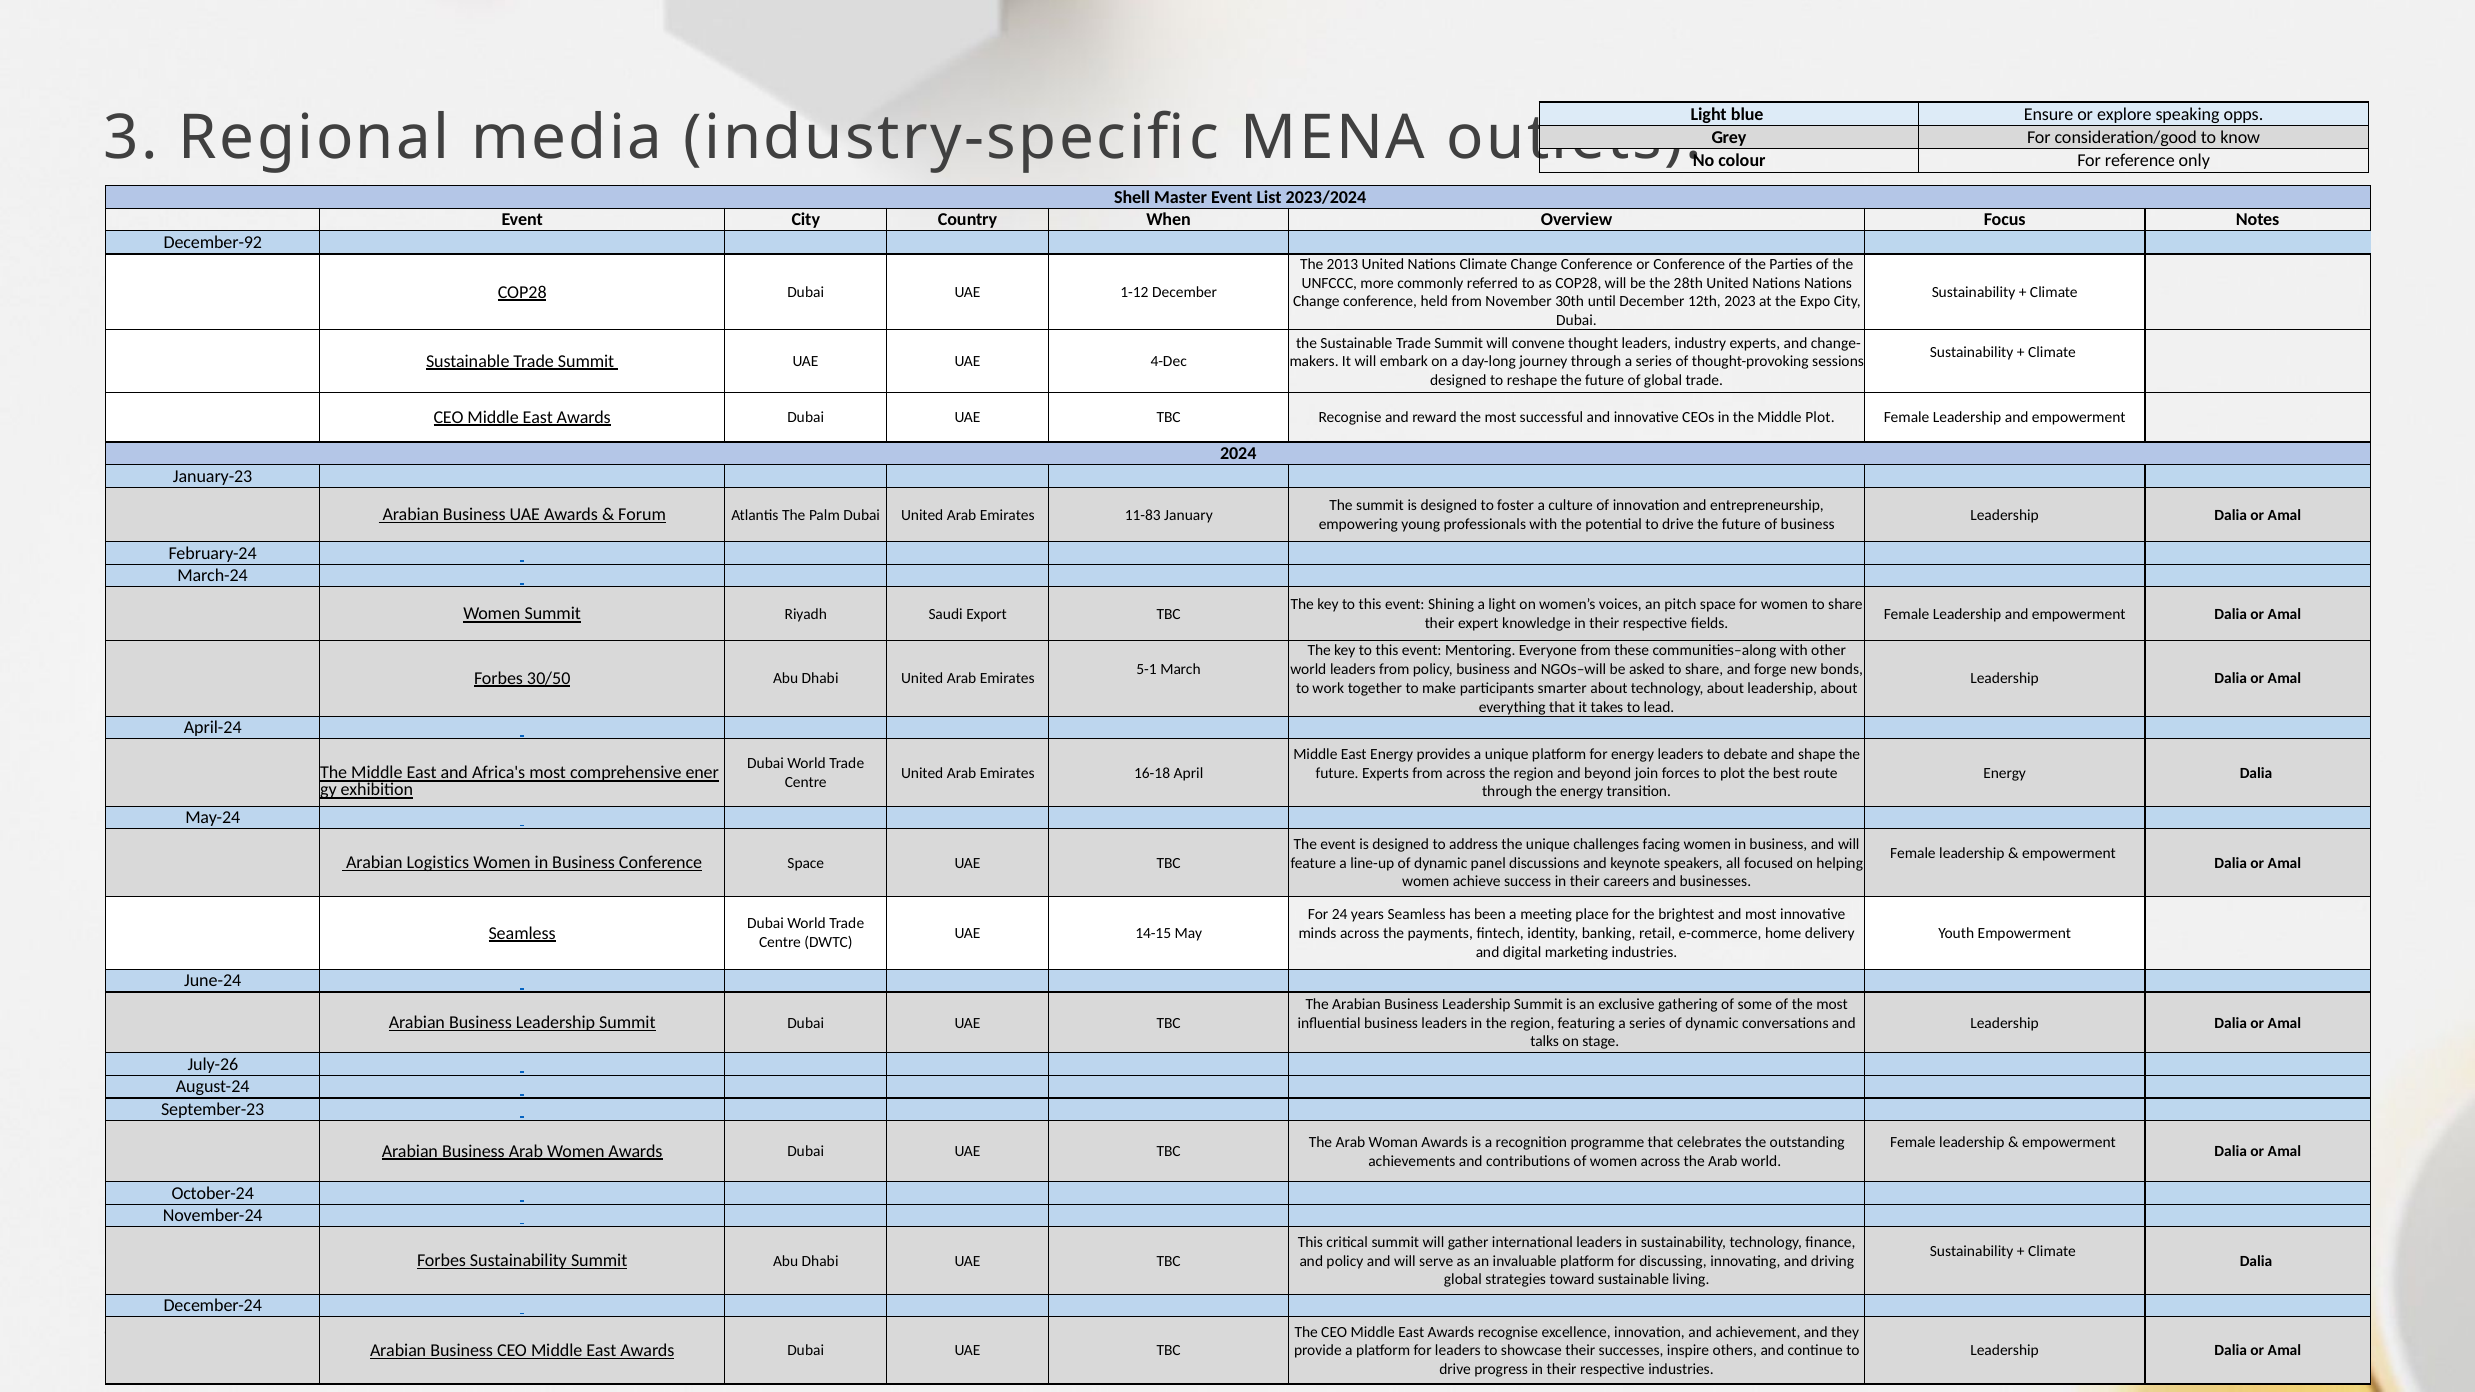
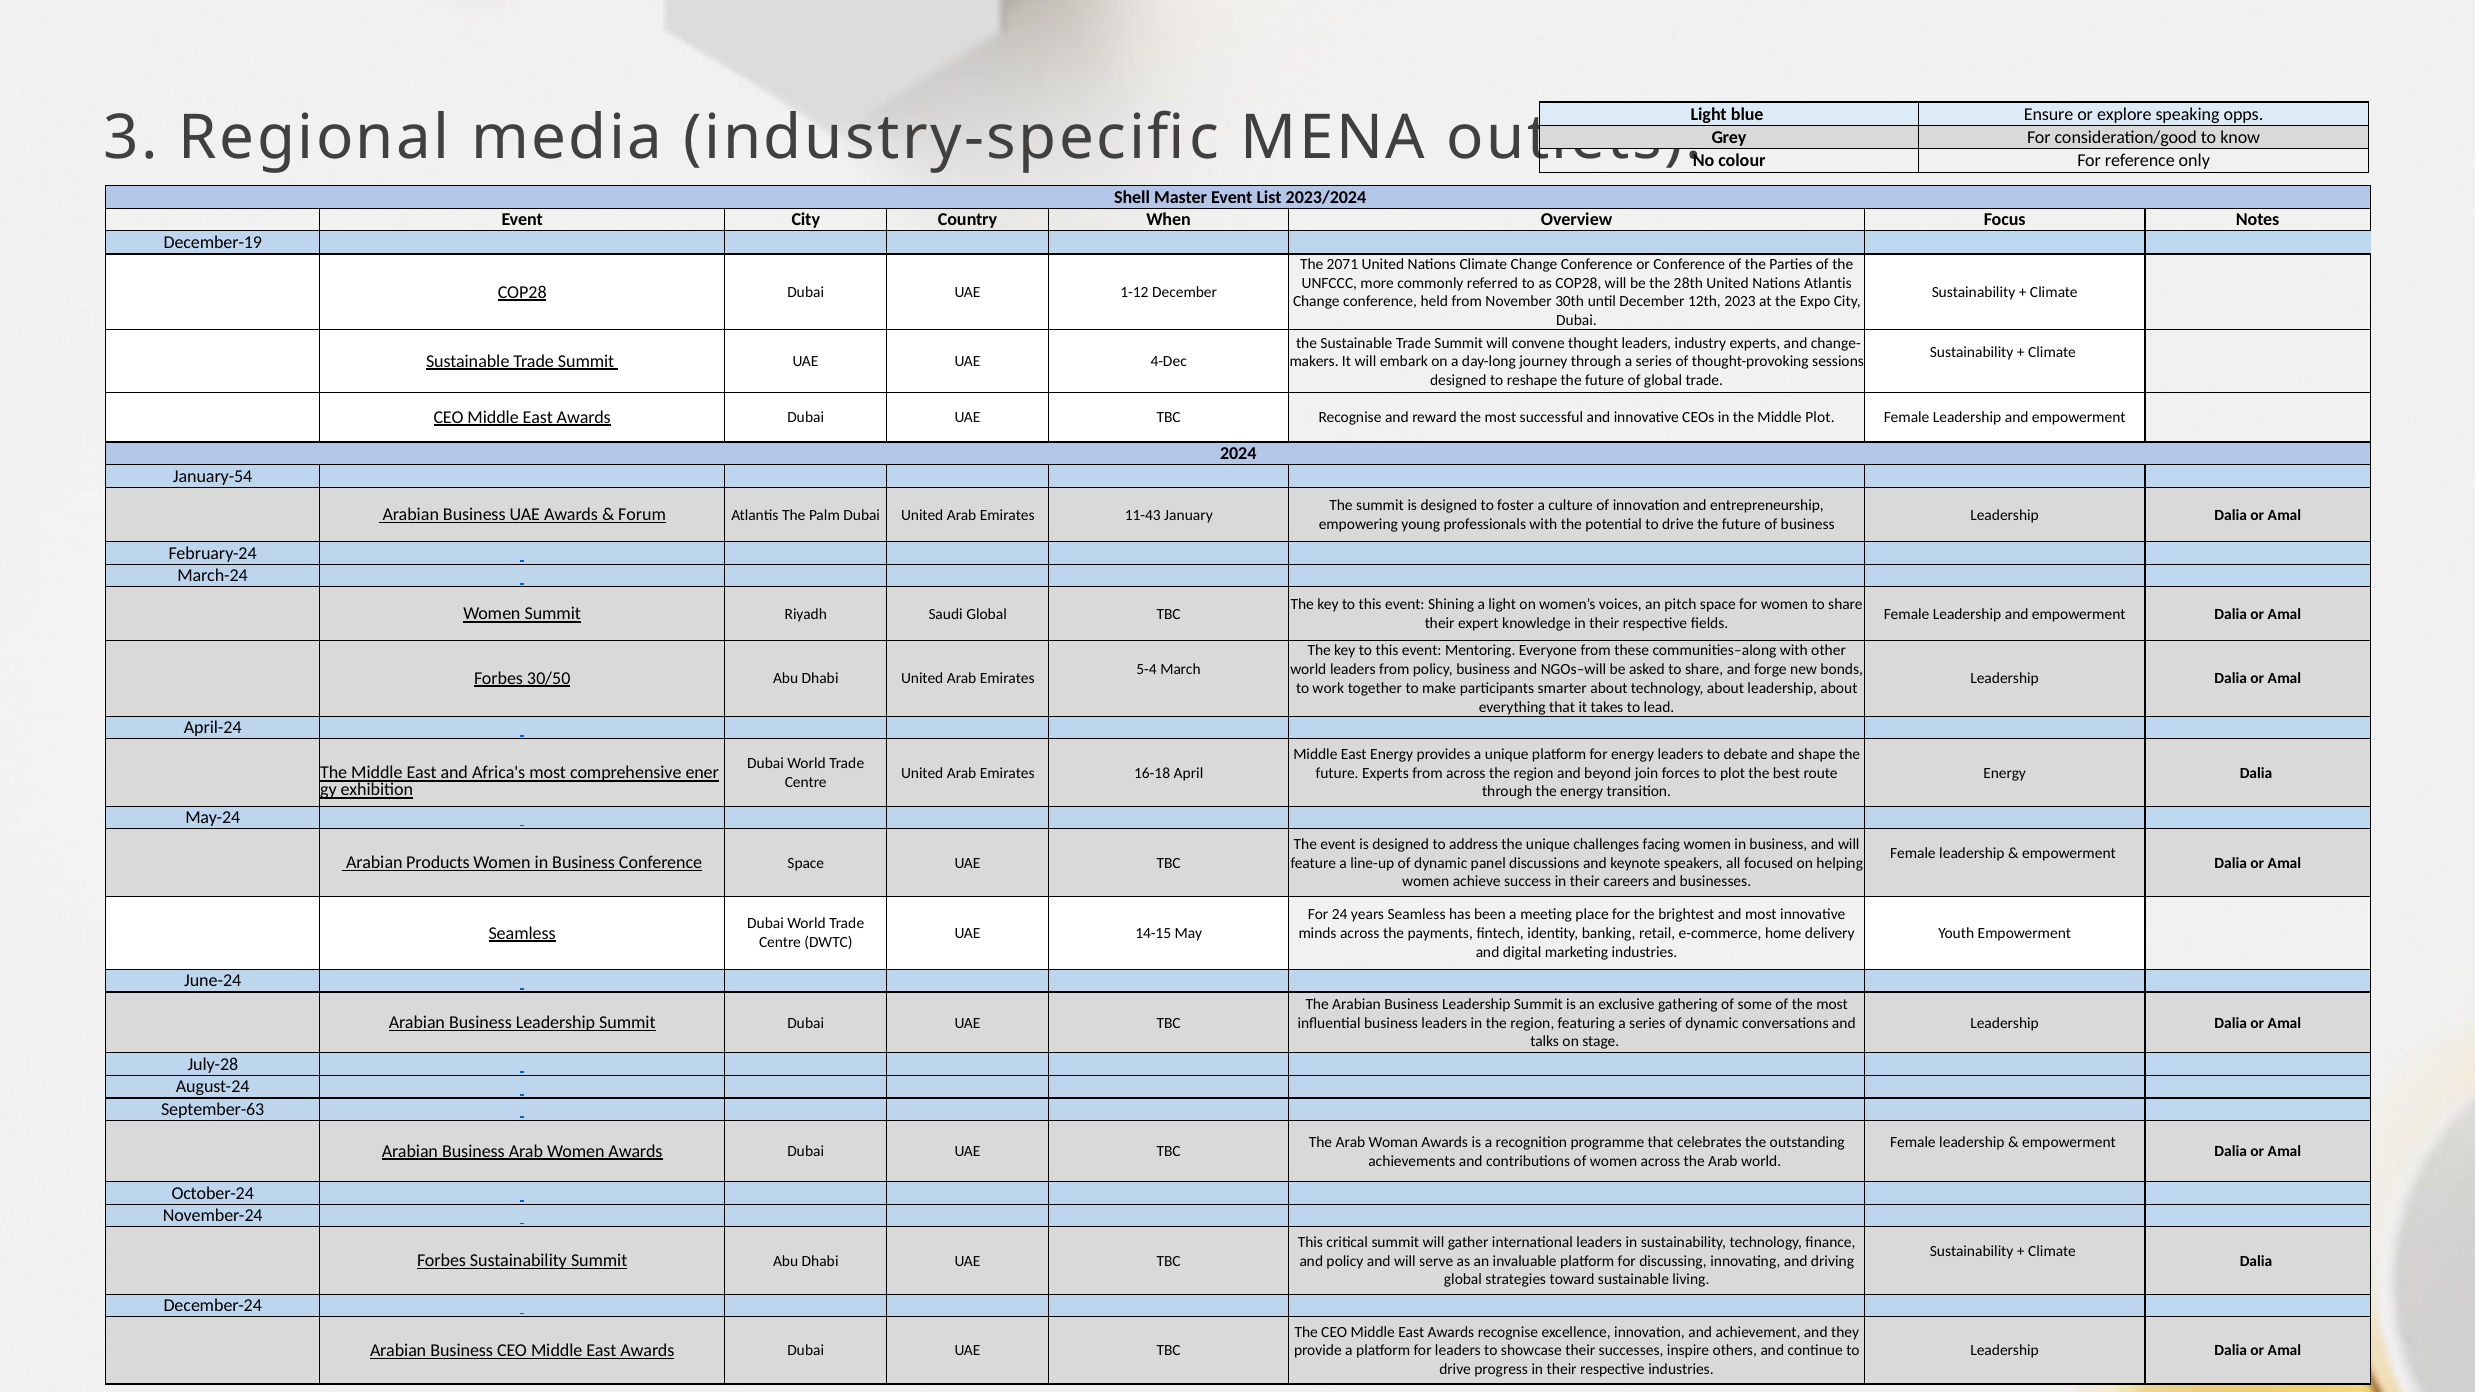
December-92: December-92 -> December-19 (213, 243)
2013: 2013 -> 2071 (1342, 264)
Nations Nations: Nations -> Atlantis (1828, 283)
January-23: January-23 -> January-54 (213, 476)
11-83: 11-83 -> 11-43 (1143, 515)
Saudi Export: Export -> Global (987, 614)
5-1: 5-1 -> 5-4 (1147, 669)
Logistics: Logistics -> Products (438, 863)
July-26: July-26 -> July-28 (213, 1065)
September-23: September-23 -> September-63 (213, 1110)
